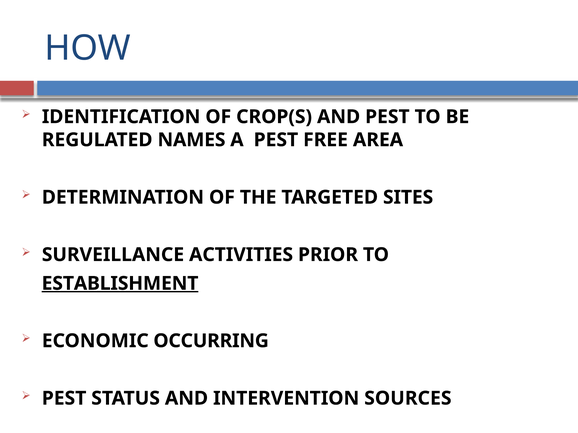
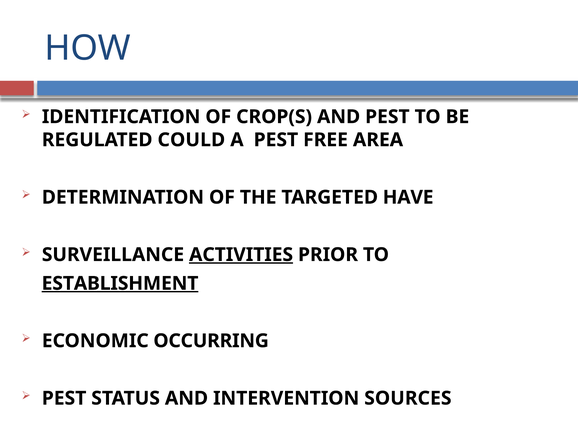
NAMES: NAMES -> COULD (191, 140)
SITES: SITES -> HAVE (408, 198)
ACTIVITIES underline: none -> present (241, 255)
